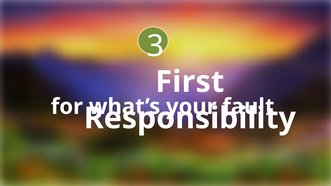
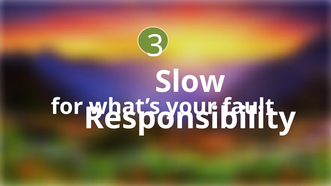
First: First -> Slow (190, 82)
